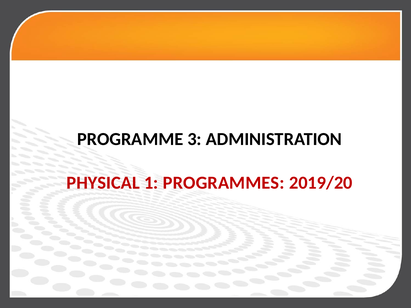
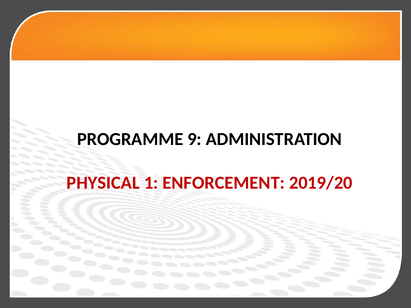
3: 3 -> 9 (195, 139)
PROGRAMMES: PROGRAMMES -> ENFORCEMENT (224, 183)
